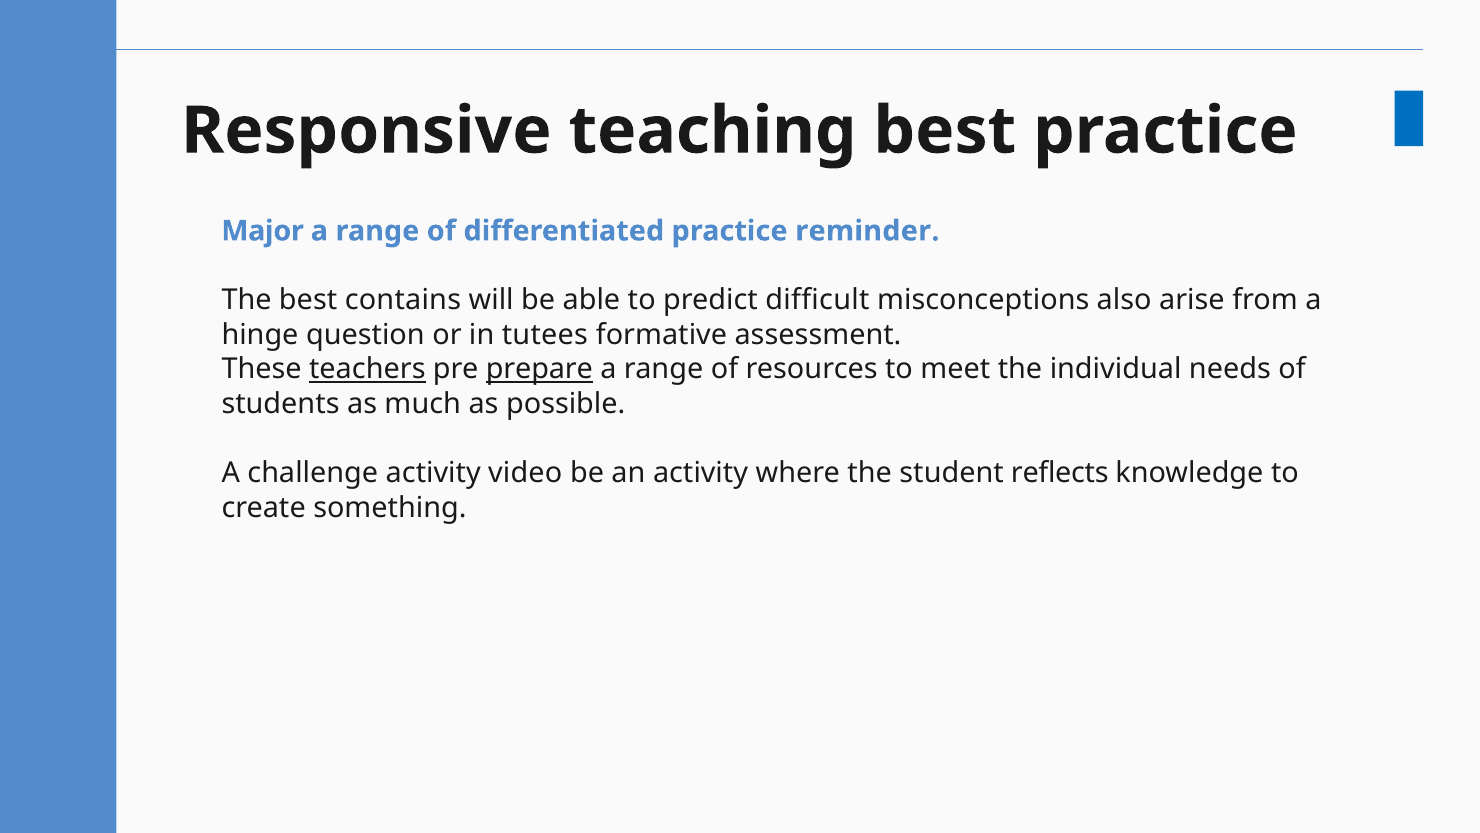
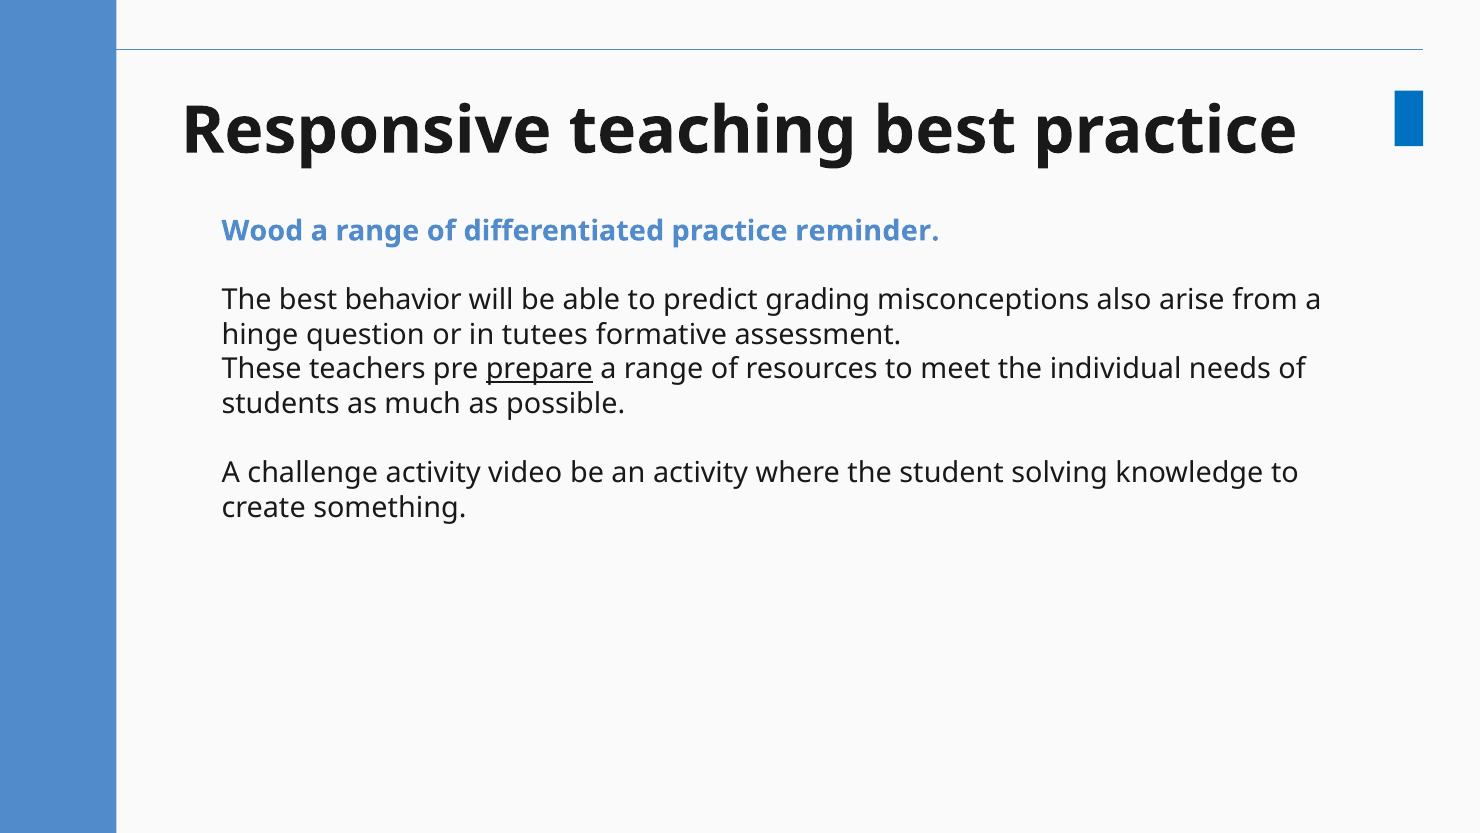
Major: Major -> Wood (262, 231)
contains: contains -> behavior (403, 300)
difficult: difficult -> grading (818, 300)
teachers underline: present -> none (367, 369)
reflects: reflects -> solving (1060, 473)
